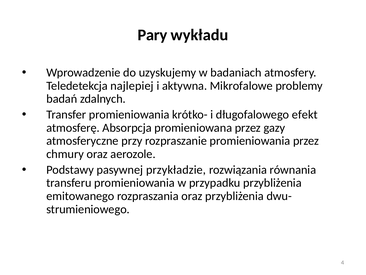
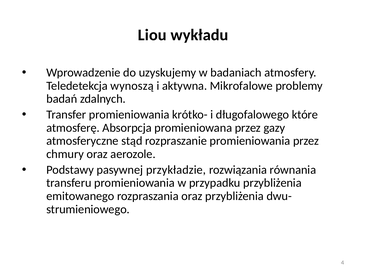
Pary: Pary -> Liou (152, 35)
najlepiej: najlepiej -> wynoszą (132, 86)
efekt: efekt -> które (305, 114)
przy: przy -> stąd (132, 141)
